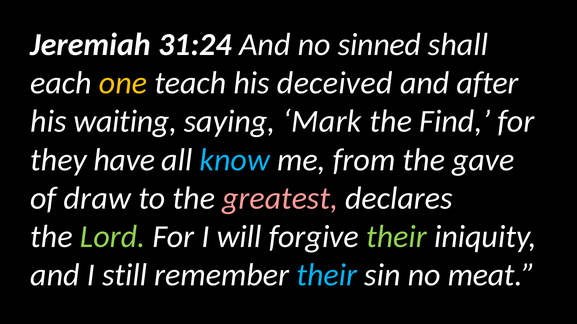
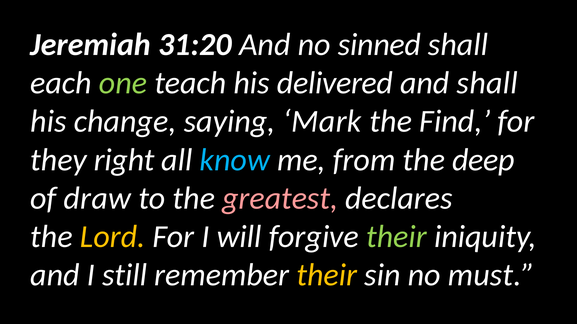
31:24: 31:24 -> 31:20 (195, 45)
one colour: yellow -> light green (123, 83)
deceived: deceived -> delivered (335, 83)
and after: after -> shall (487, 83)
waiting: waiting -> change (125, 122)
have: have -> right (124, 160)
gave: gave -> deep (483, 160)
Lord colour: light green -> yellow (113, 237)
their colour: light blue -> yellow (327, 275)
meat: meat -> must (491, 275)
